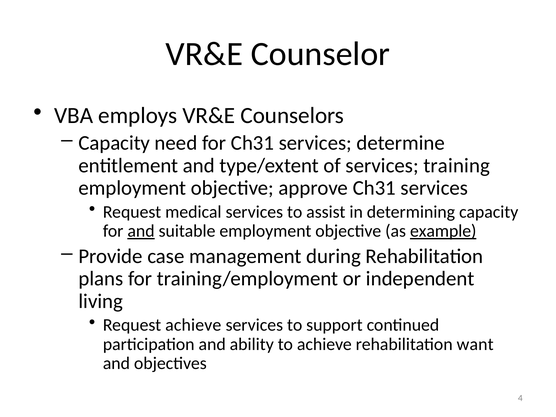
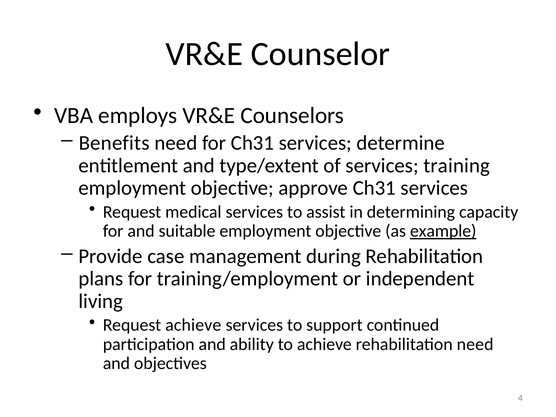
Capacity: Capacity -> Benefits (114, 143)
and underline: present -> none (141, 231)
rehabilitation want: want -> need (475, 344)
